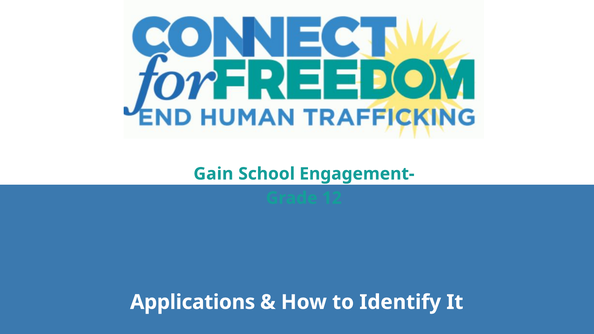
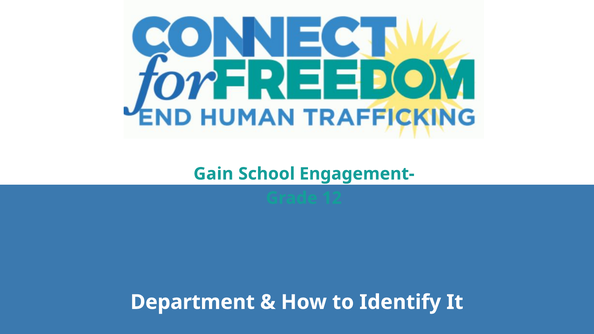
Applications: Applications -> Department (193, 302)
